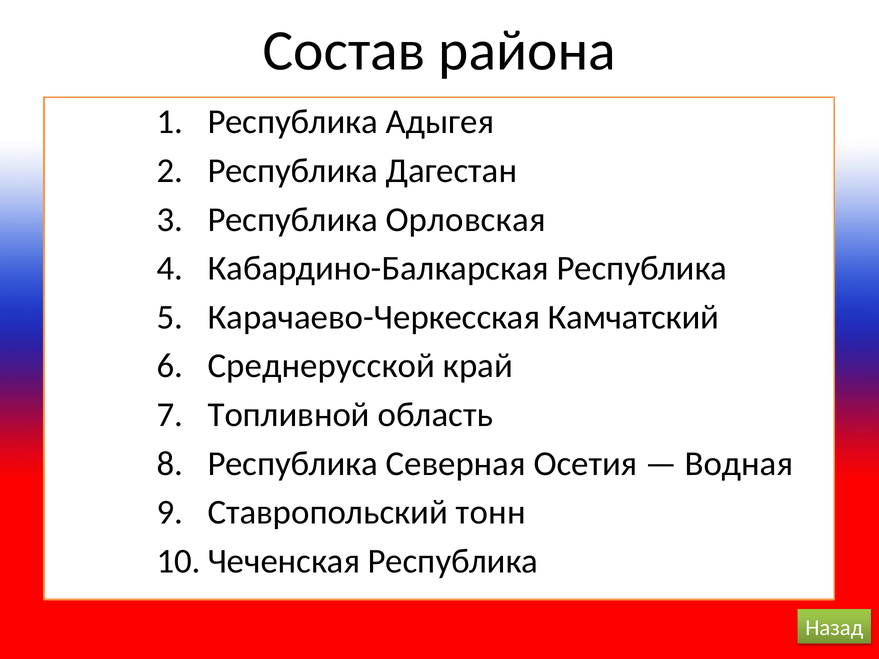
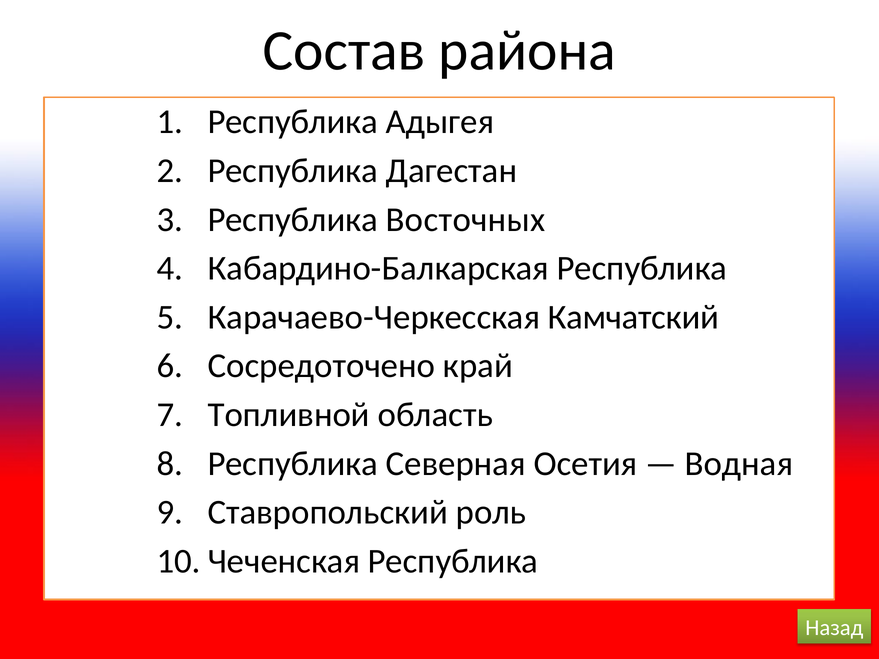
Орловская: Орловская -> Восточных (466, 220)
Среднерусской: Среднерусской -> Сосредоточено (321, 366)
тонн: тонн -> роль (491, 513)
